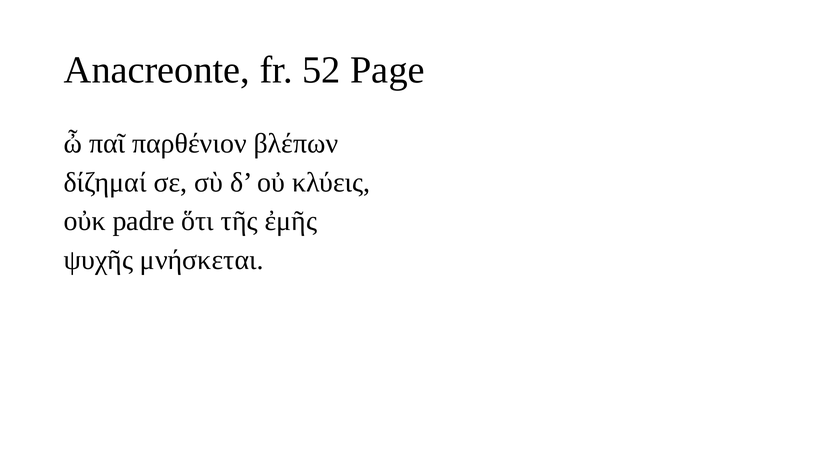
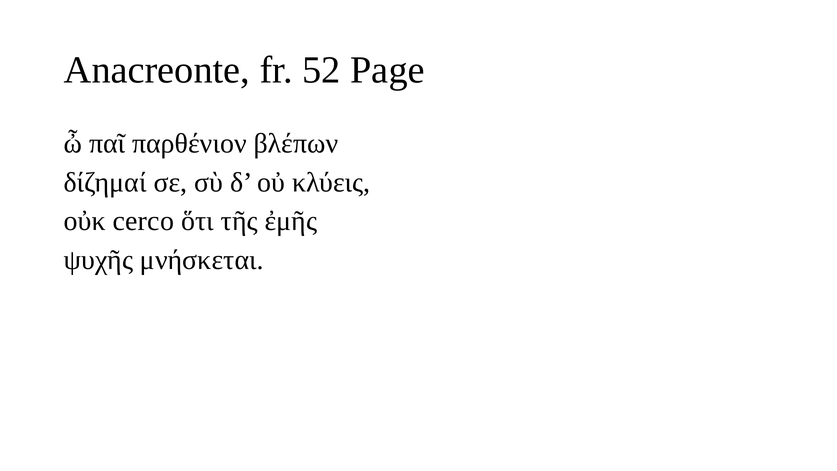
padre: padre -> cerco (143, 221)
